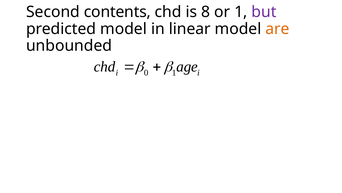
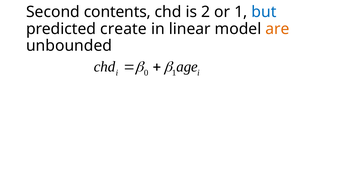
8: 8 -> 2 (206, 12)
but colour: purple -> blue (264, 12)
predicted model: model -> create (123, 29)
